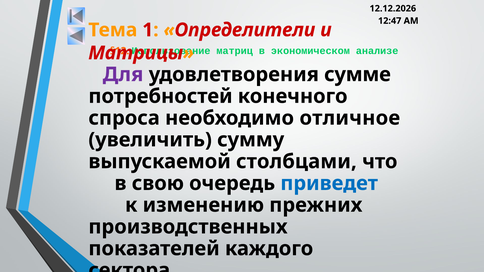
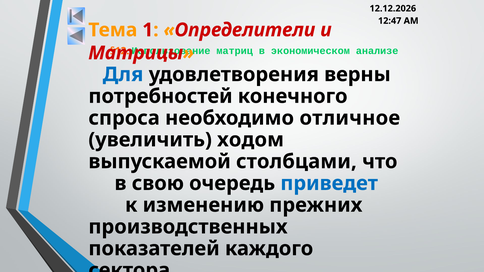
Для colour: purple -> blue (123, 75)
сумме: сумме -> верны (357, 75)
сумму: сумму -> ходом (251, 140)
